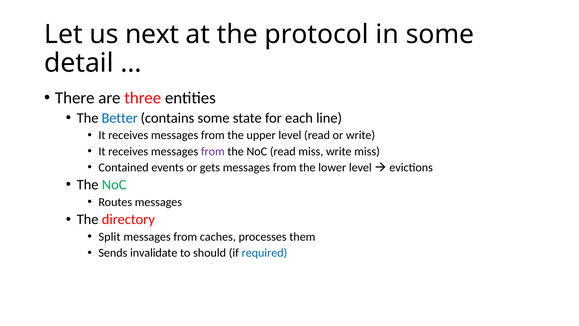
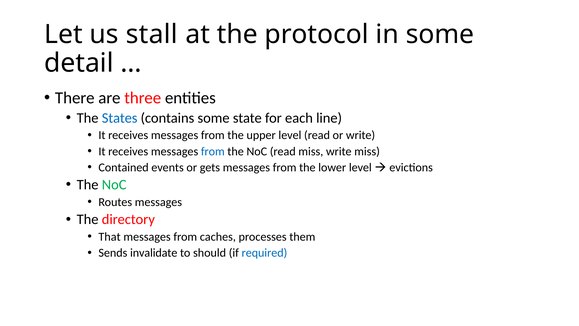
next: next -> stall (152, 34)
Better: Better -> States (120, 118)
from colour: purple -> blue (213, 151)
Split: Split -> That (110, 237)
